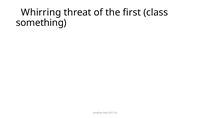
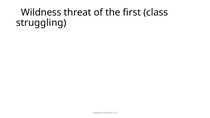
Whirring: Whirring -> Wildness (41, 12)
something: something -> struggling (41, 23)
